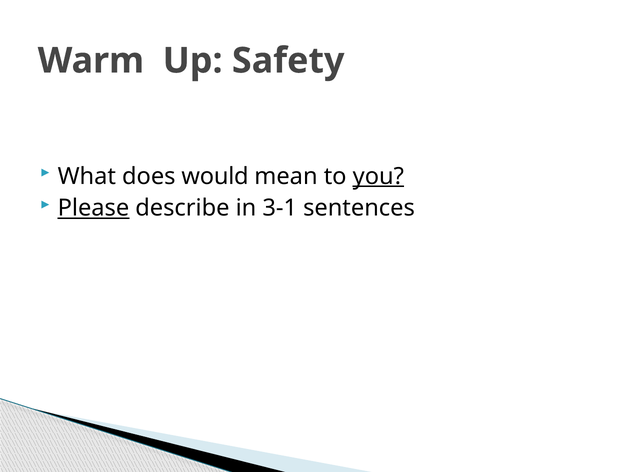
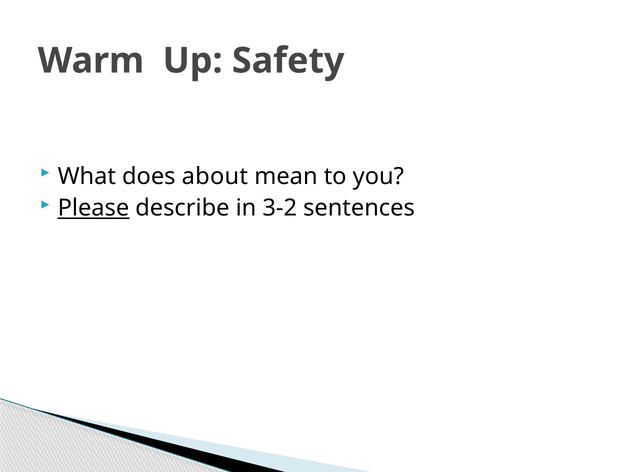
would: would -> about (215, 176)
you underline: present -> none (378, 176)
3-1: 3-1 -> 3-2 (280, 208)
